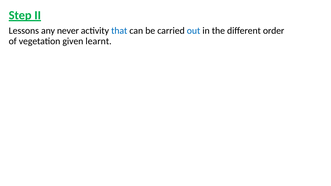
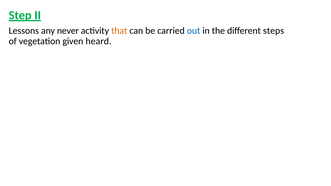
that colour: blue -> orange (119, 31)
order: order -> steps (274, 31)
learnt: learnt -> heard (99, 41)
